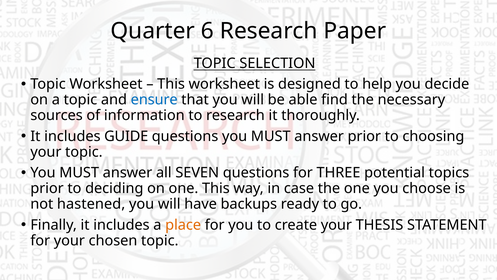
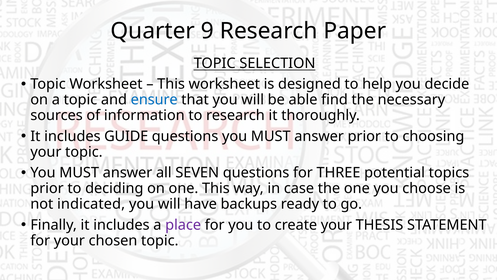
6: 6 -> 9 (207, 31)
hastened: hastened -> indicated (91, 204)
place colour: orange -> purple (183, 225)
